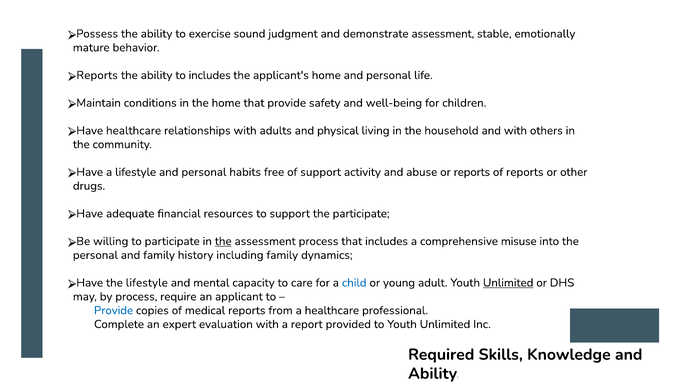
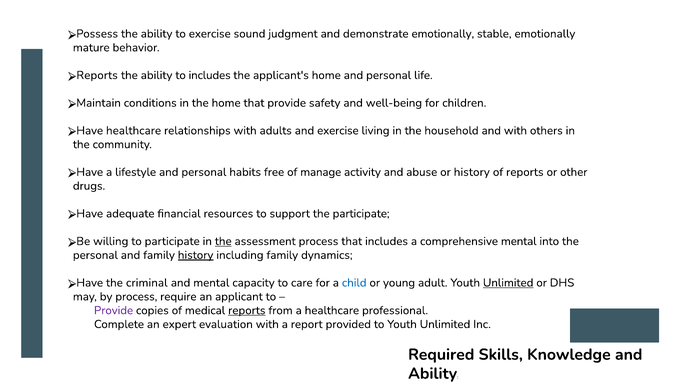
demonstrate assessment: assessment -> emotionally (443, 34)
and physical: physical -> exercise (338, 131)
of support: support -> manage (321, 172)
or reports: reports -> history (472, 172)
comprehensive misuse: misuse -> mental (519, 241)
history underline: none -> present (196, 255)
the lifestyle: lifestyle -> criminal (147, 283)
Provide colour: blue -> purple (114, 311)
reports underline: none -> present (247, 311)
